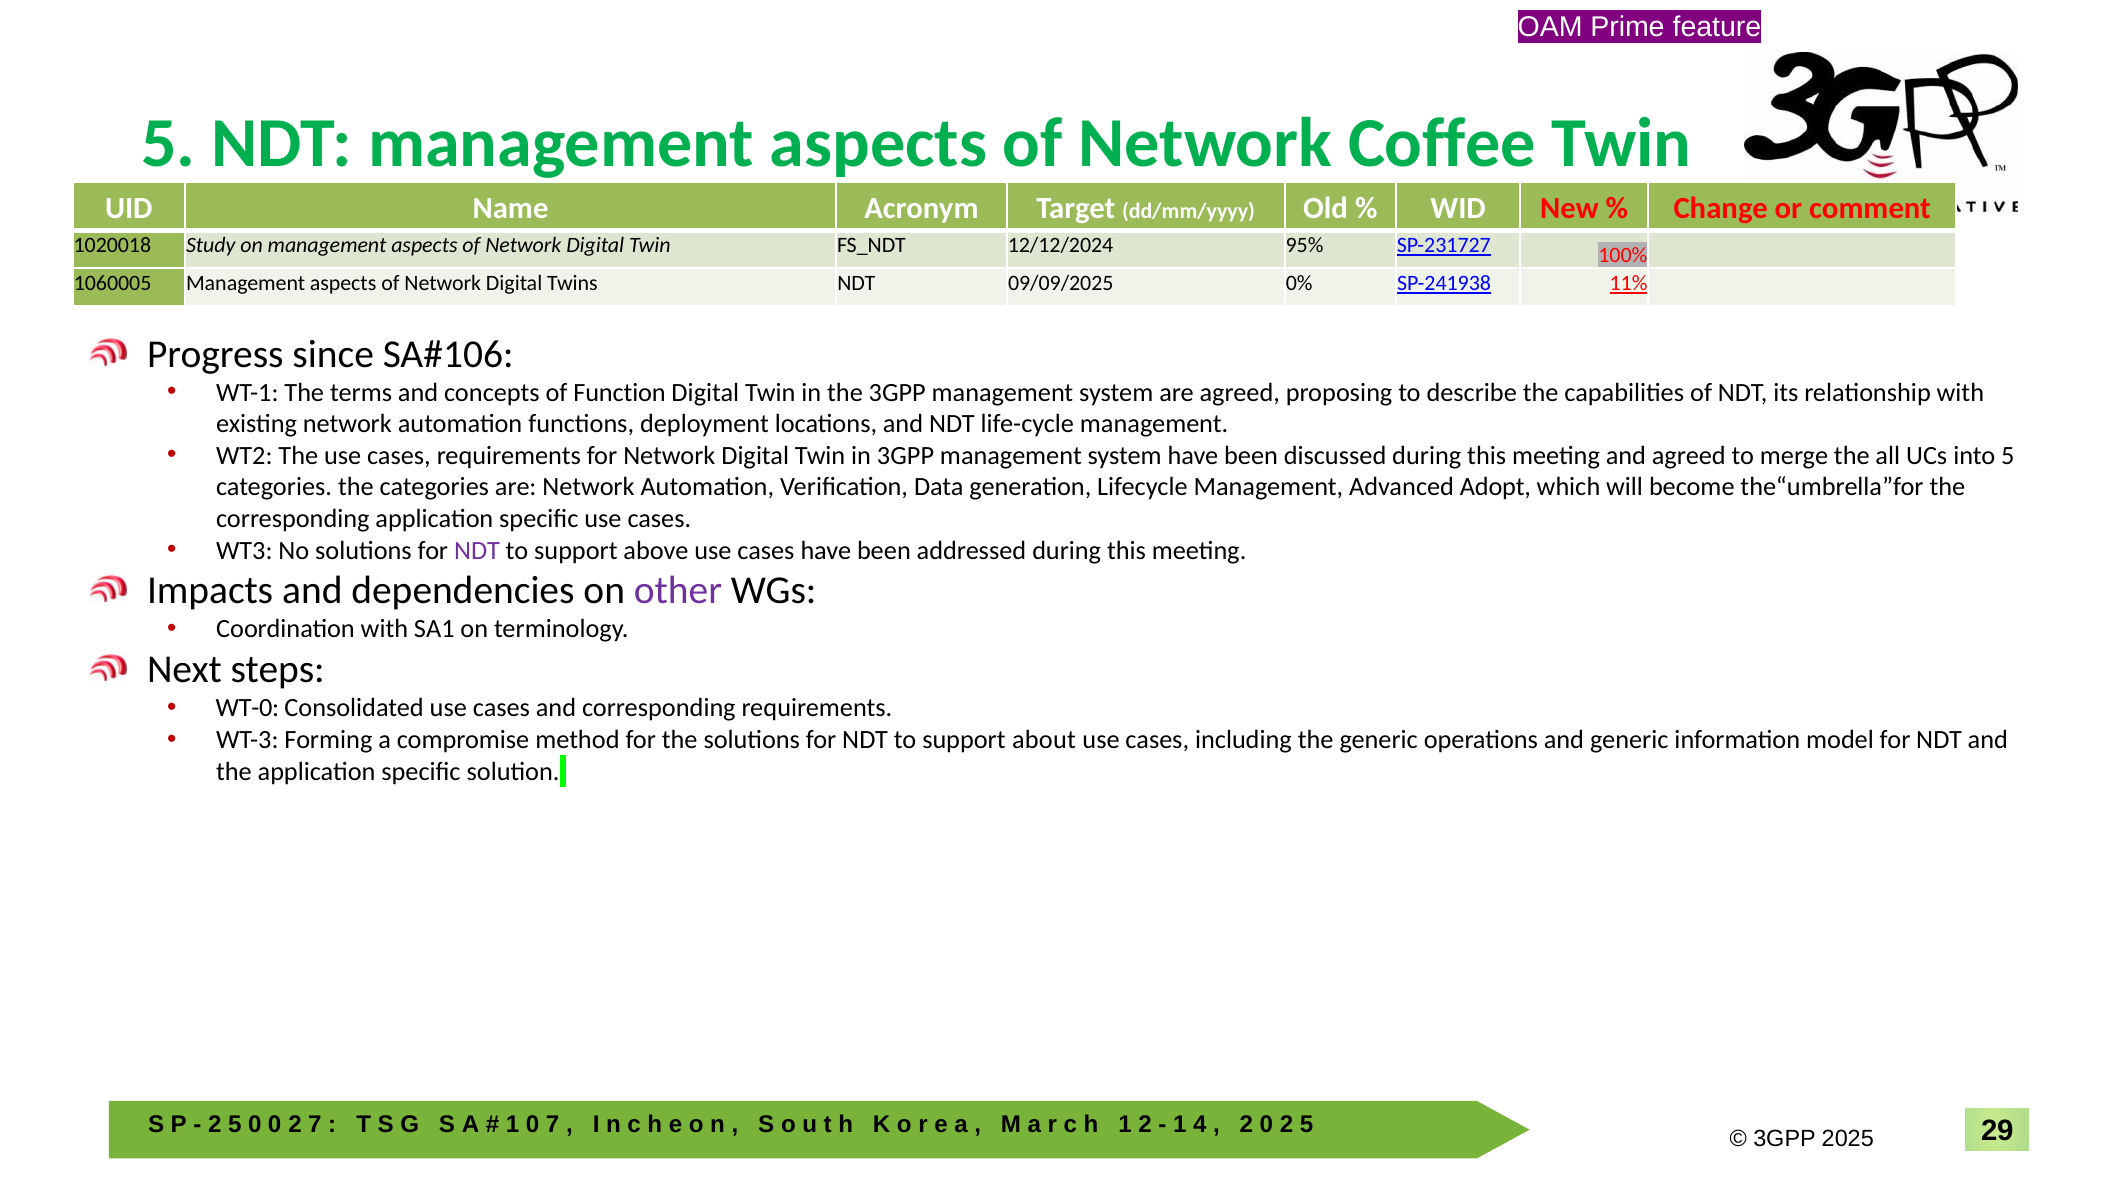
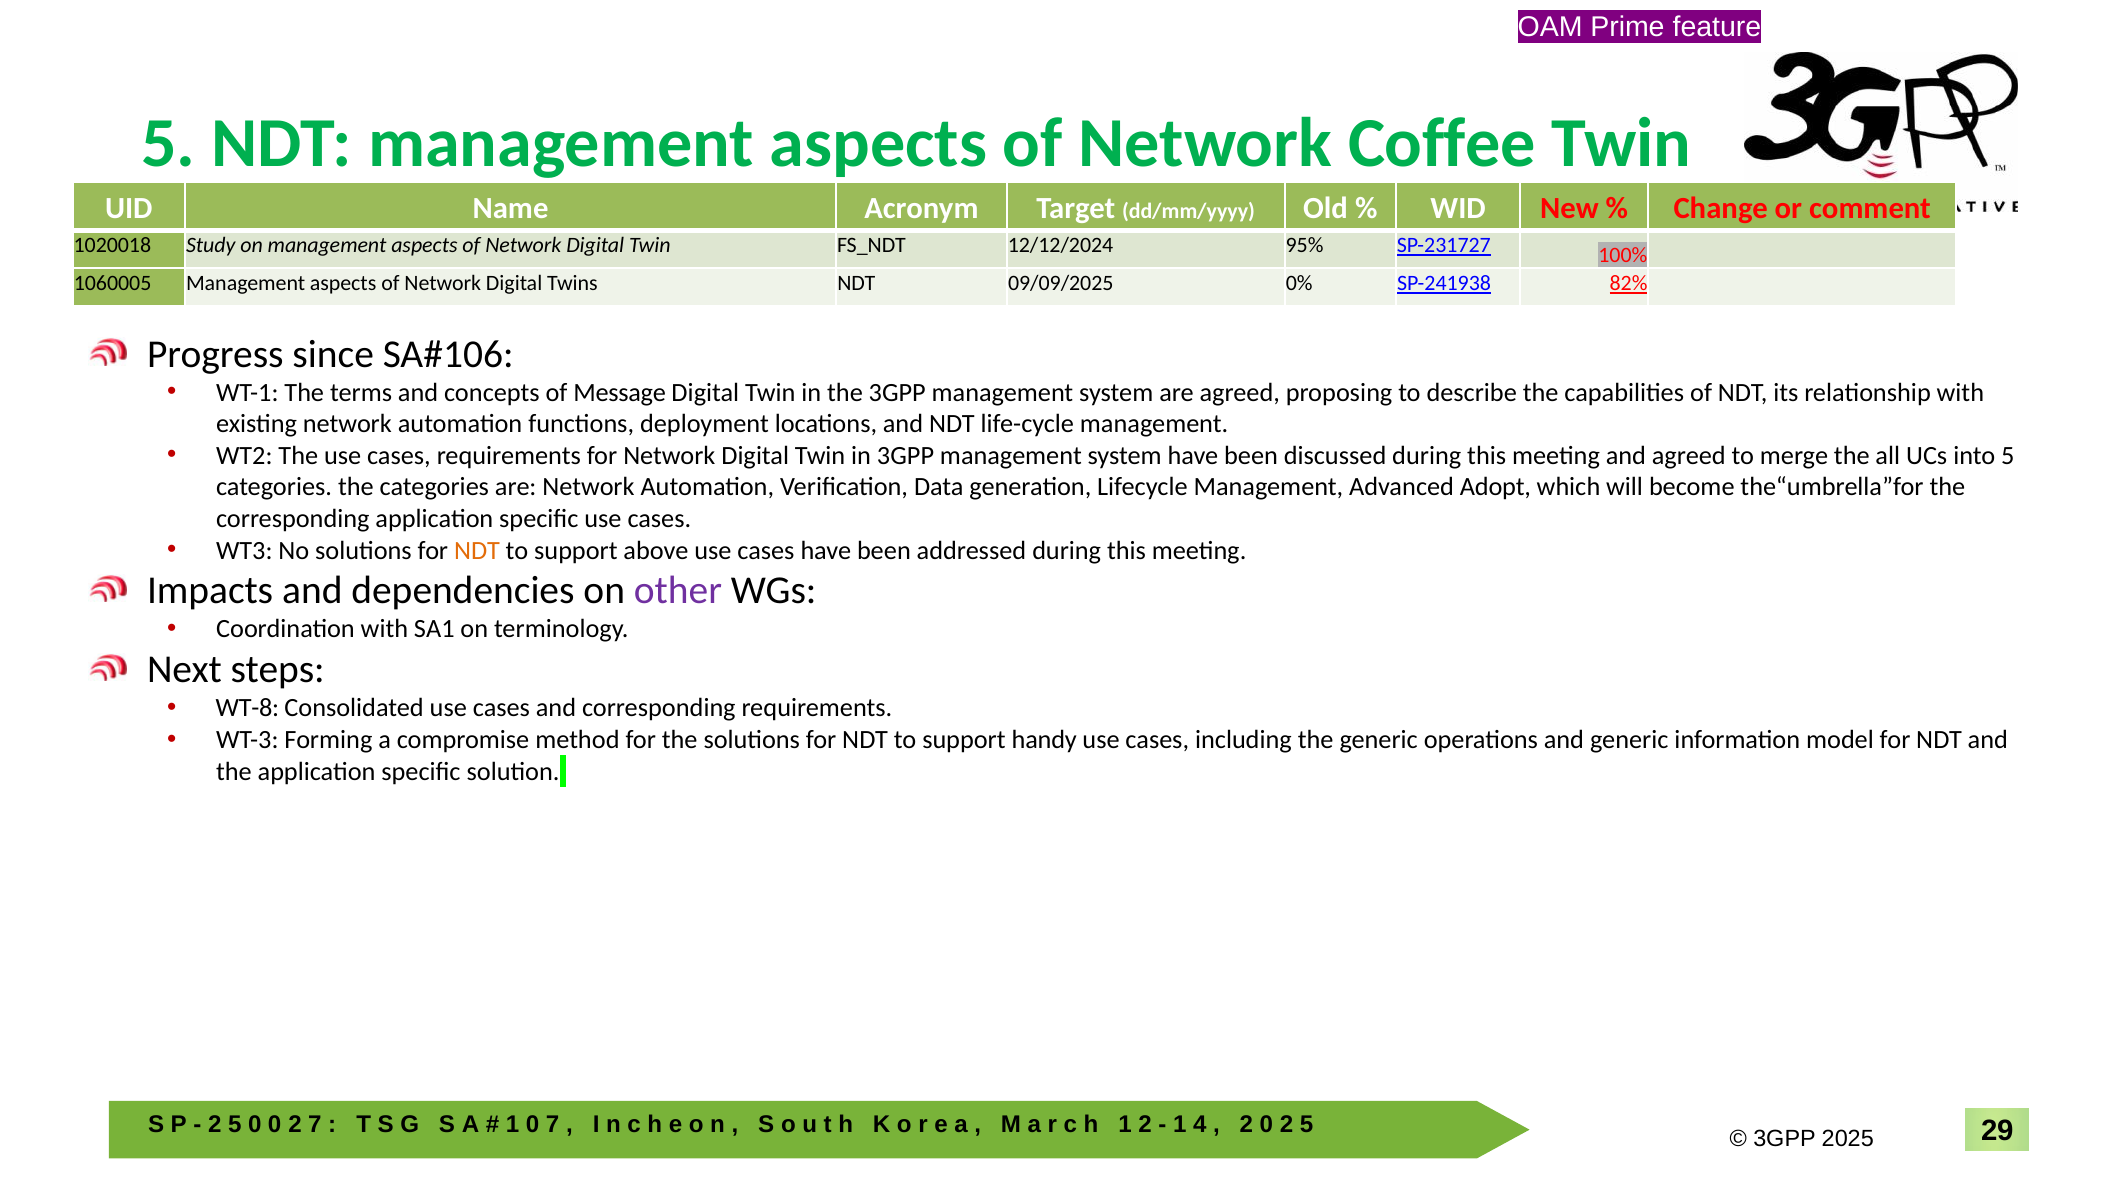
11%: 11% -> 82% (1629, 283)
Function: Function -> Message (620, 393)
NDT colour: purple -> orange (477, 551)
WT-0: WT-0 -> WT-8 (248, 709)
about: about -> handy (1044, 740)
